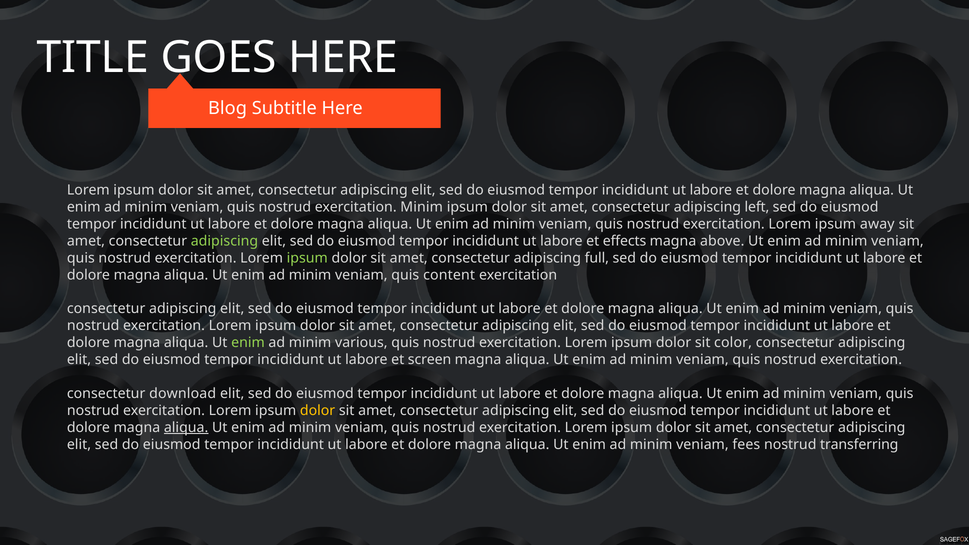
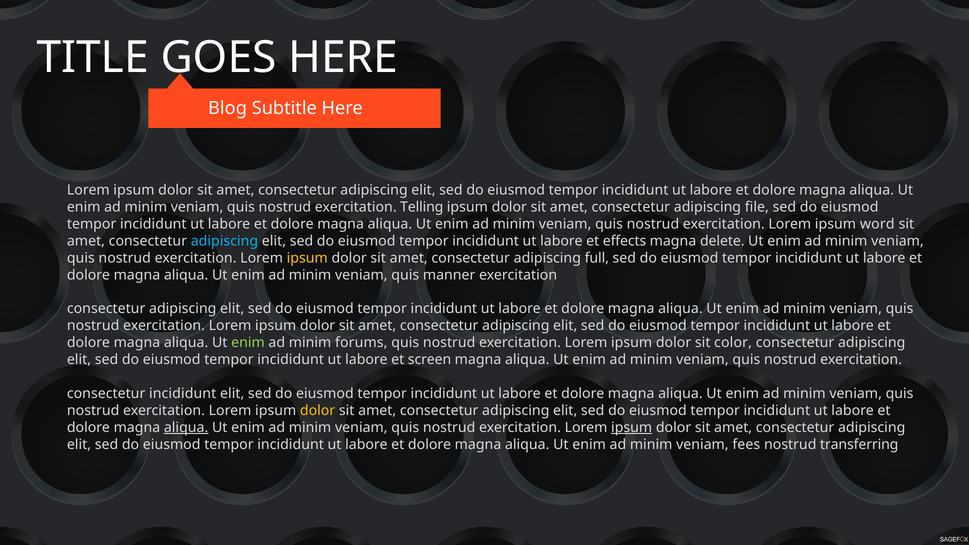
exercitation Minim: Minim -> Telling (422, 207)
left: left -> file (757, 207)
away: away -> word (877, 224)
adipiscing colour: light green -> light blue (224, 241)
above: above -> delete (722, 241)
ipsum colour: light green -> yellow (307, 258)
content: content -> manner (449, 275)
various: various -> forums (361, 343)
consectetur download: download -> incididunt (183, 394)
ipsum underline: none -> present (632, 428)
